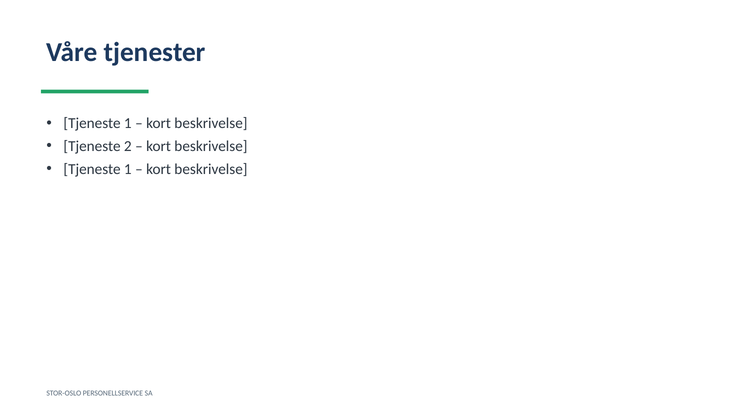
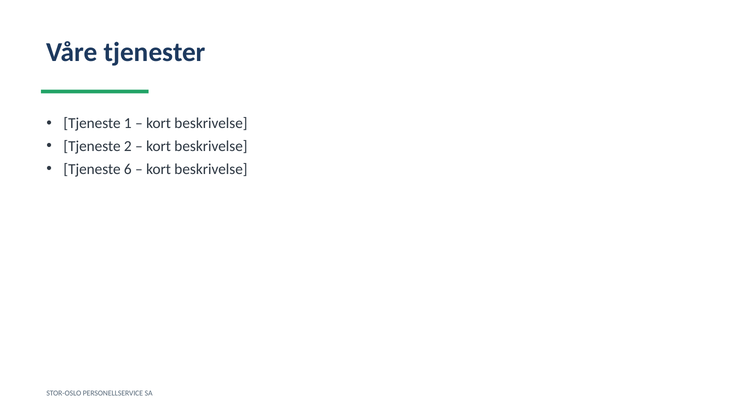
1: 1 -> 6 (128, 169)
